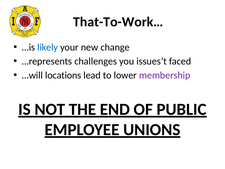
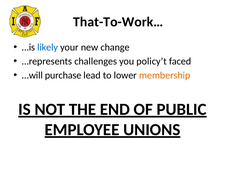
issues’t: issues’t -> policy’t (152, 61)
locations: locations -> purchase (63, 75)
membership colour: purple -> orange (165, 75)
